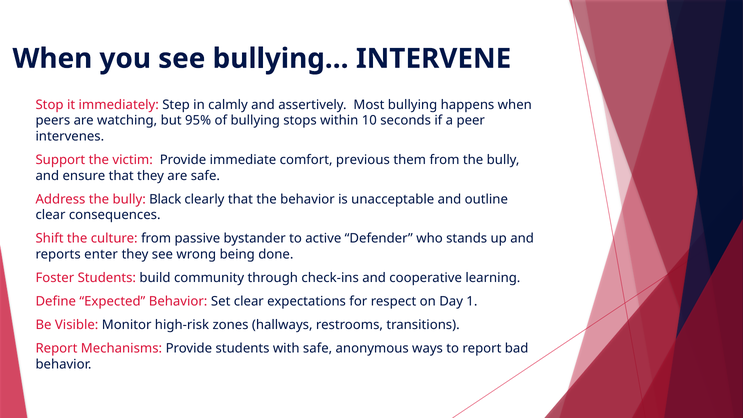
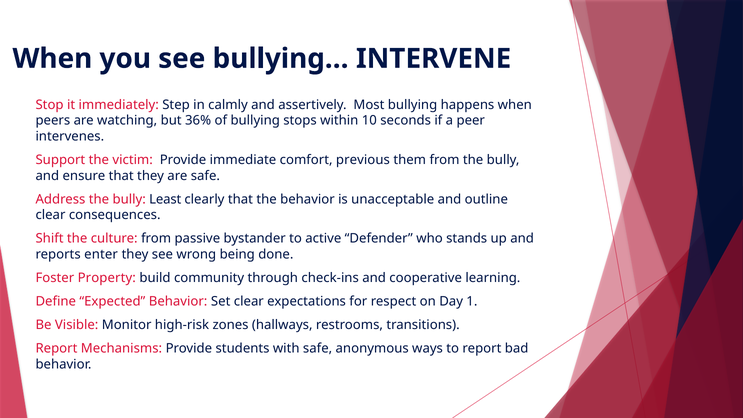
95%: 95% -> 36% (198, 121)
Black: Black -> Least (165, 199)
Foster Students: Students -> Property (107, 278)
